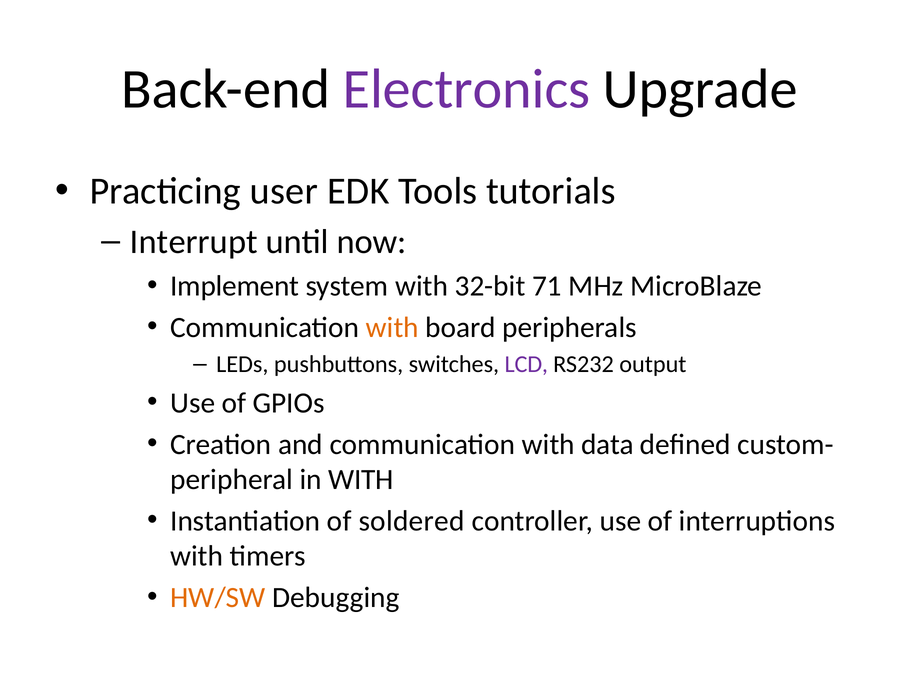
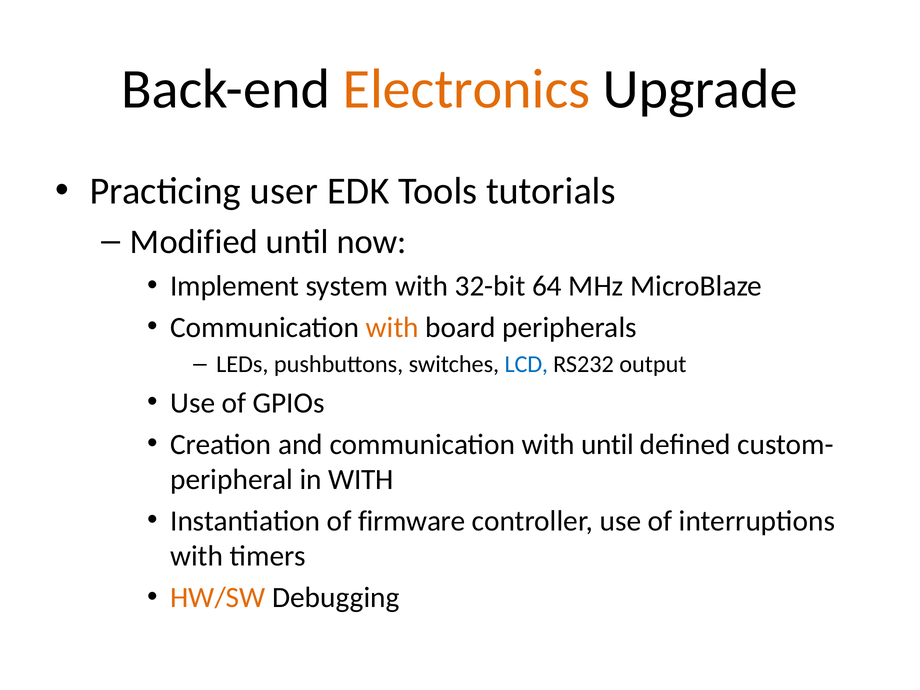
Electronics colour: purple -> orange (466, 89)
Interrupt: Interrupt -> Modified (194, 242)
71: 71 -> 64 (547, 286)
LCD colour: purple -> blue (526, 364)
with data: data -> until (607, 444)
soldered: soldered -> firmware (412, 521)
